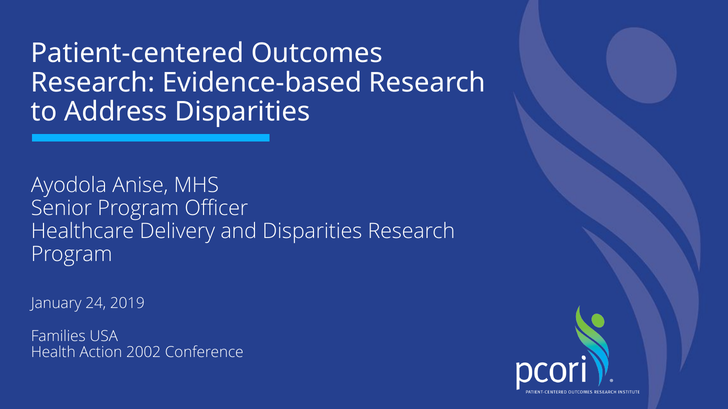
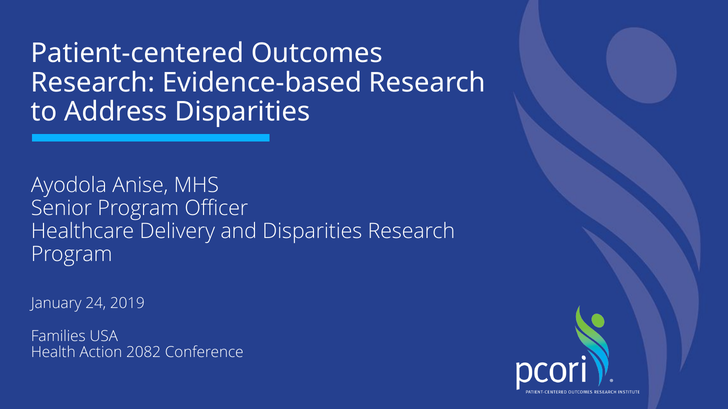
2002: 2002 -> 2082 (144, 353)
